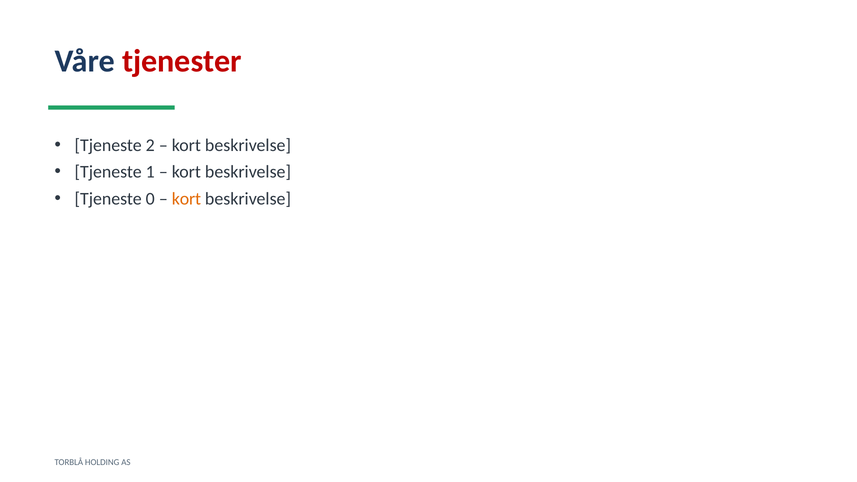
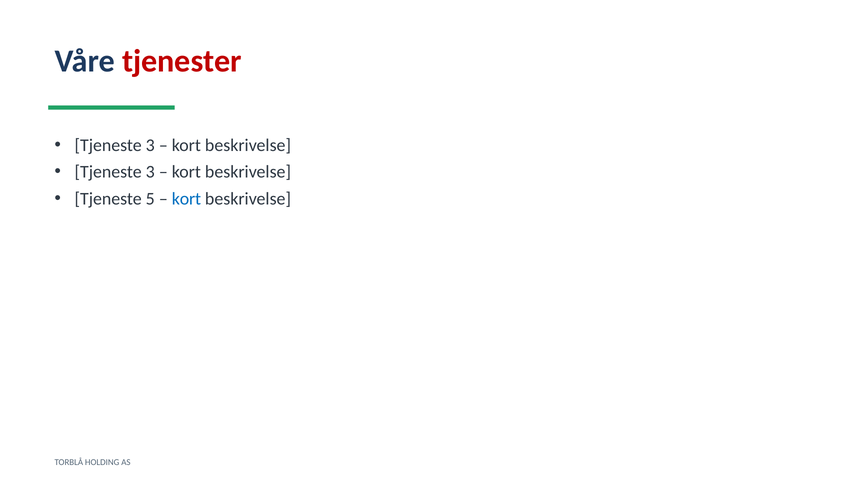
2: 2 -> 3 (150, 145)
1: 1 -> 3 (150, 172)
0: 0 -> 5 (150, 199)
kort colour: orange -> blue (186, 199)
